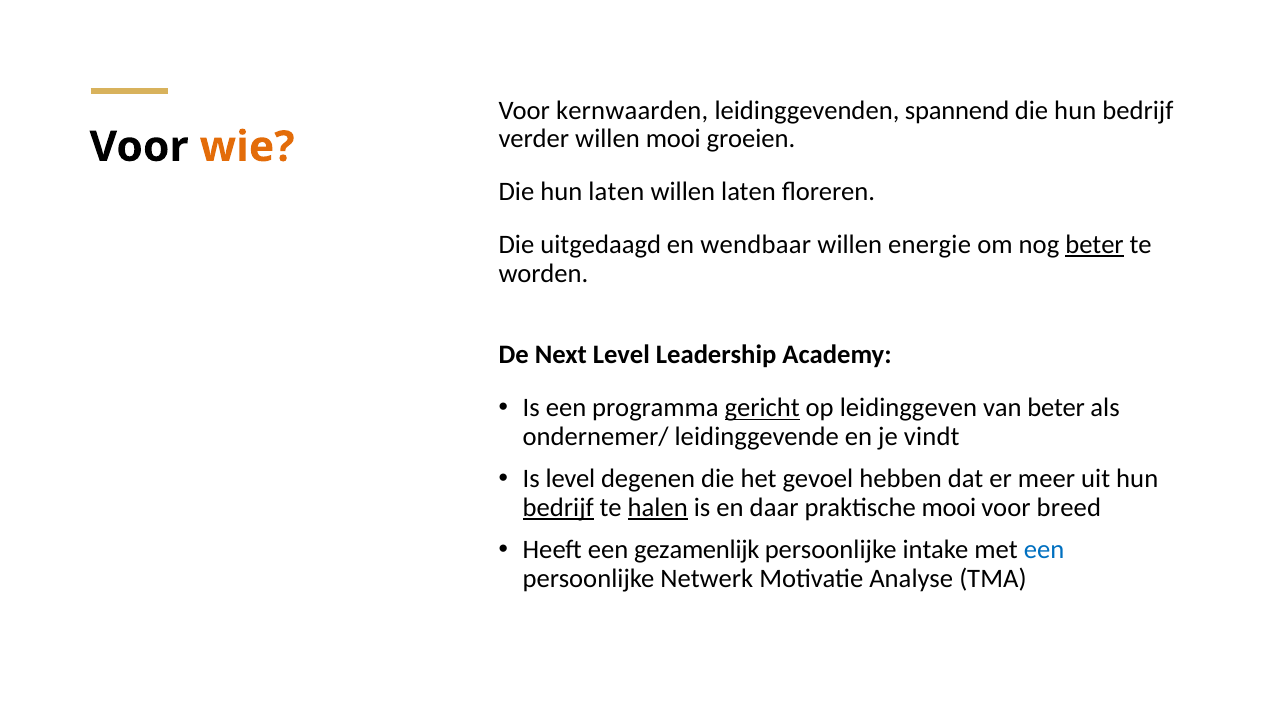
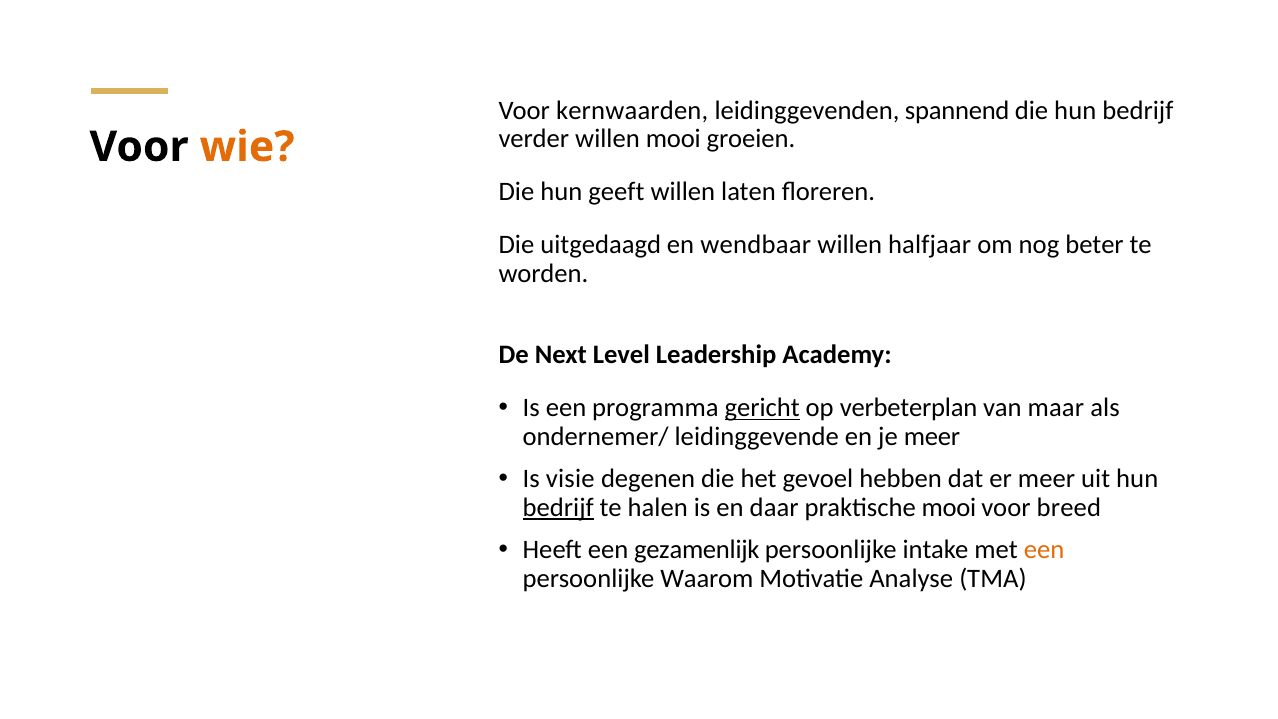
hun laten: laten -> geeft (616, 192)
energie: energie -> halfjaar (930, 245)
beter underline: present -> none (1095, 245)
leidinggeven: leidinggeven -> verbeterplan (909, 408)
van beter: beter -> maar (1056, 408)
je vindt: vindt -> meer (932, 437)
Is level: level -> visie (570, 479)
halen underline: present -> none (658, 507)
een colour: blue -> orange (1044, 550)
Netwerk: Netwerk -> Waarom (707, 578)
